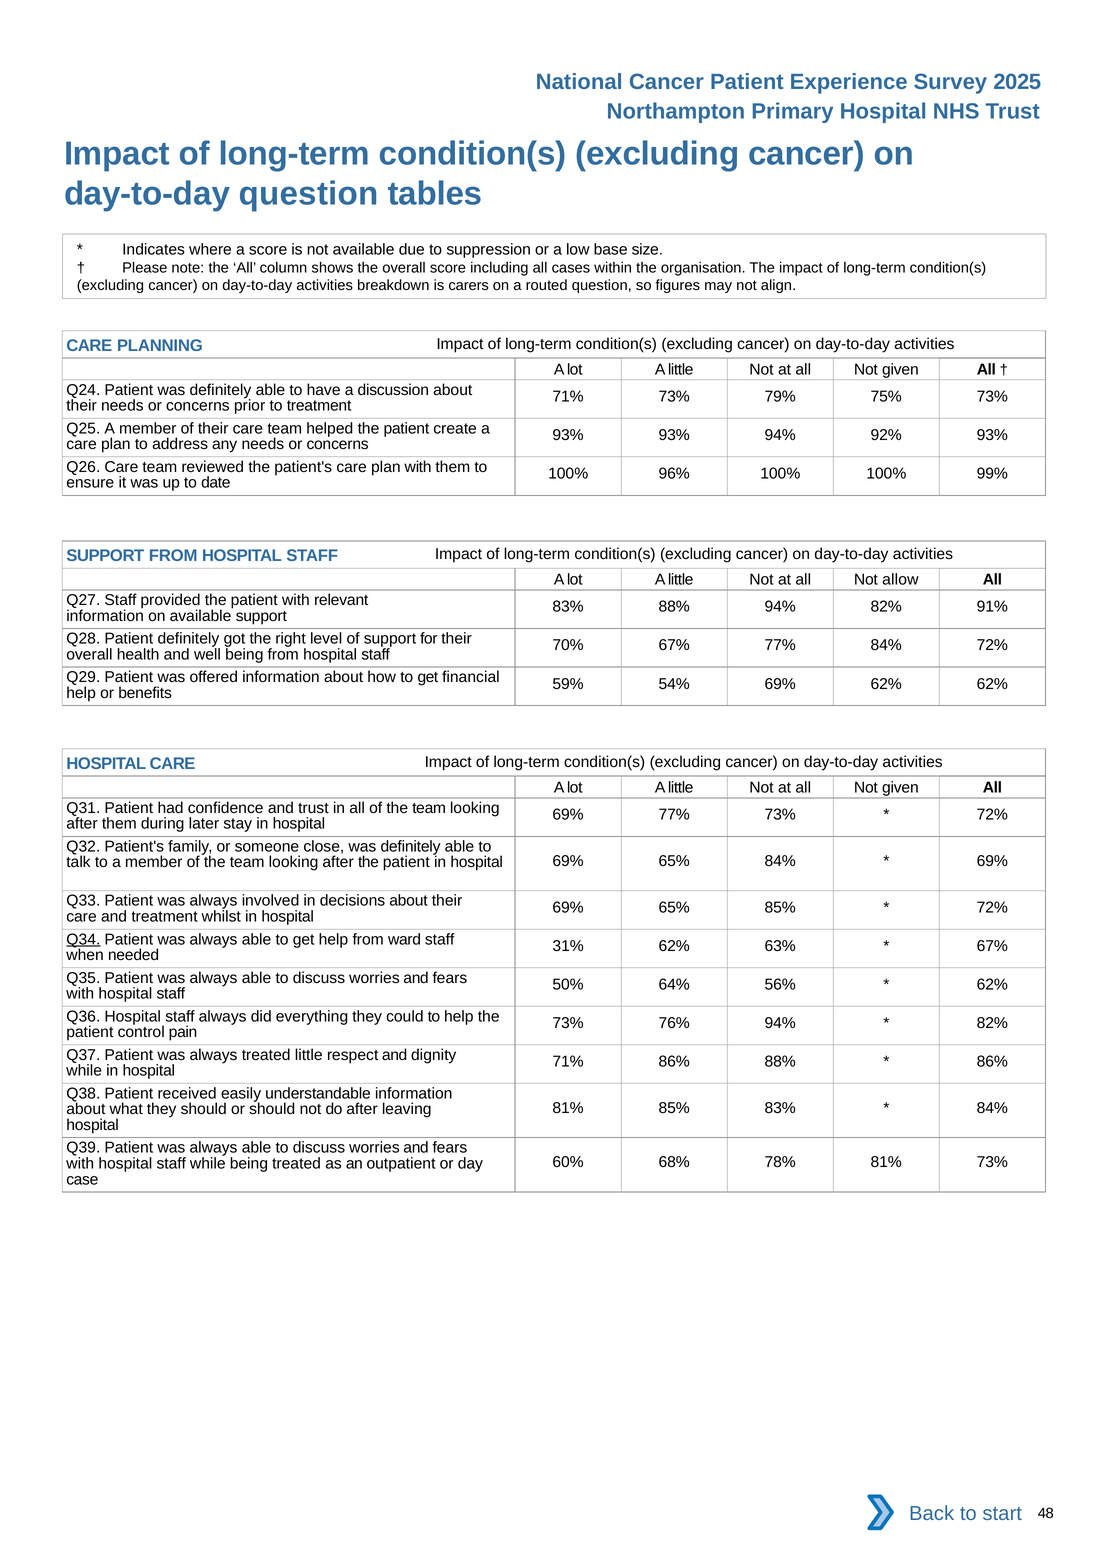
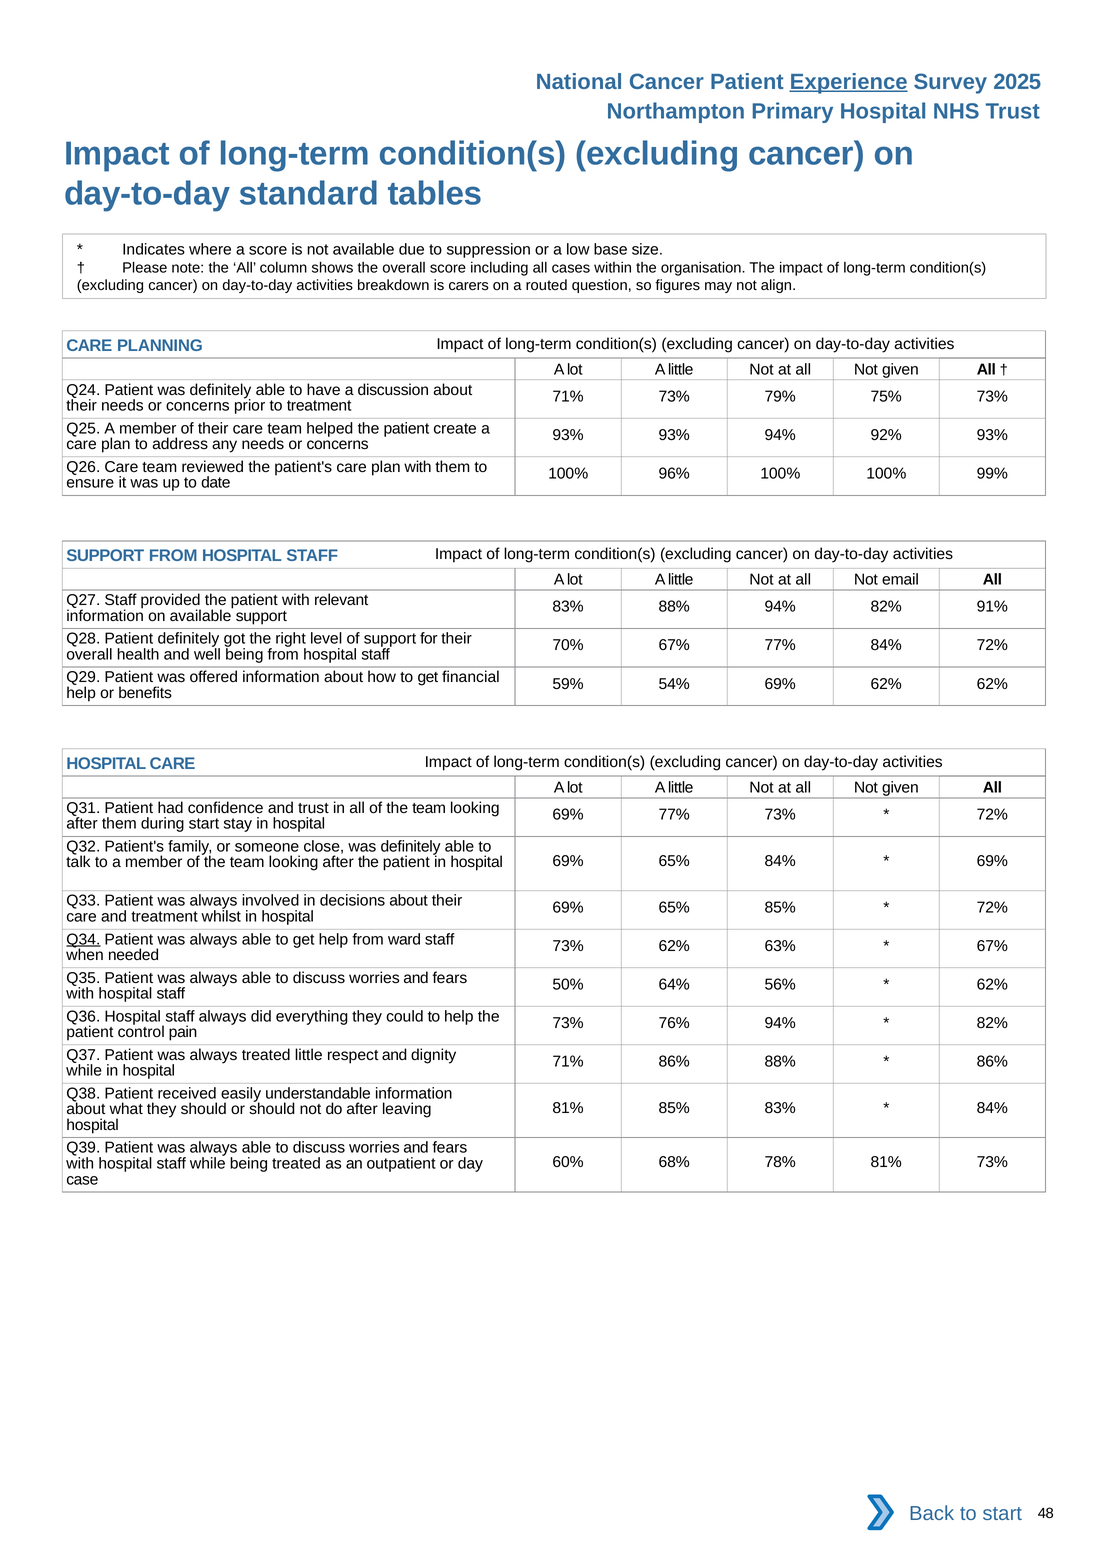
Experience underline: none -> present (849, 82)
day-to-day question: question -> standard (309, 194)
allow: allow -> email (900, 580)
during later: later -> start (204, 824)
31%: 31% -> 73% (568, 946)
